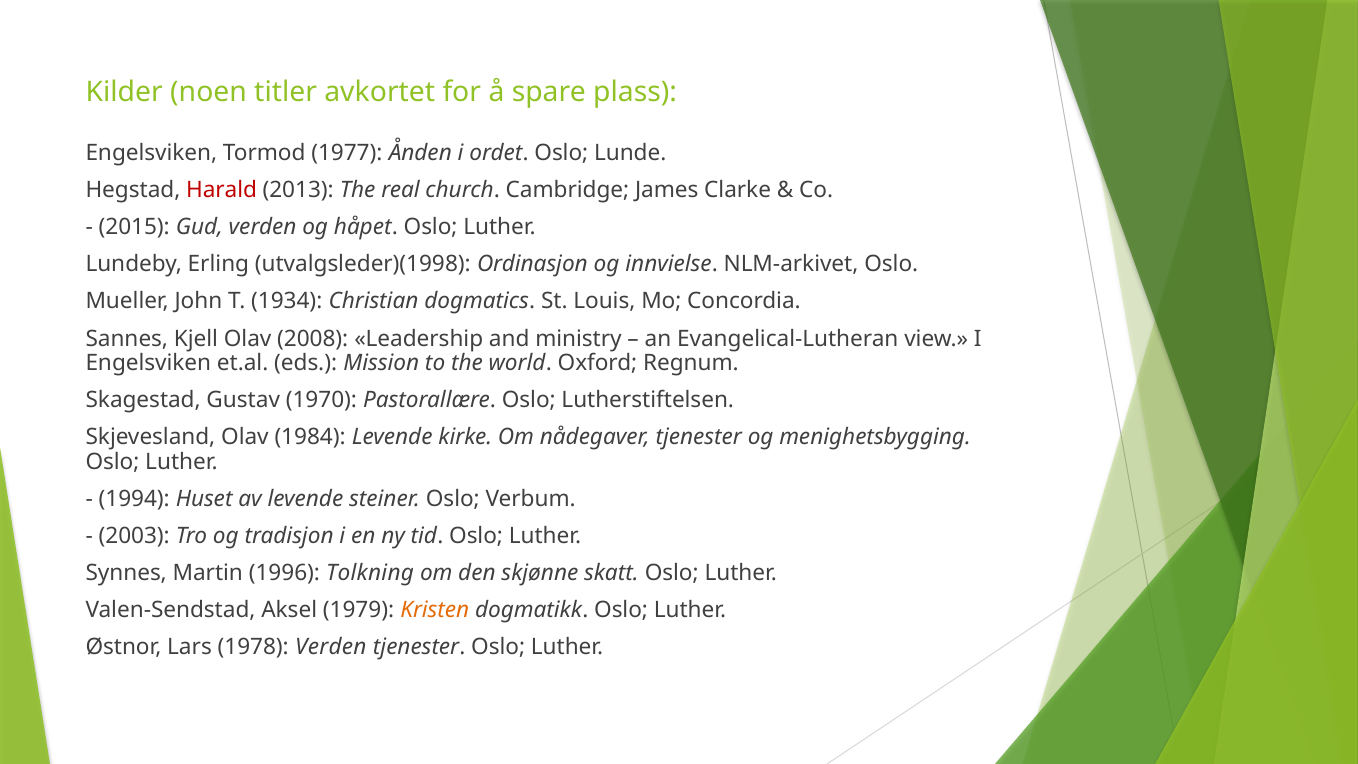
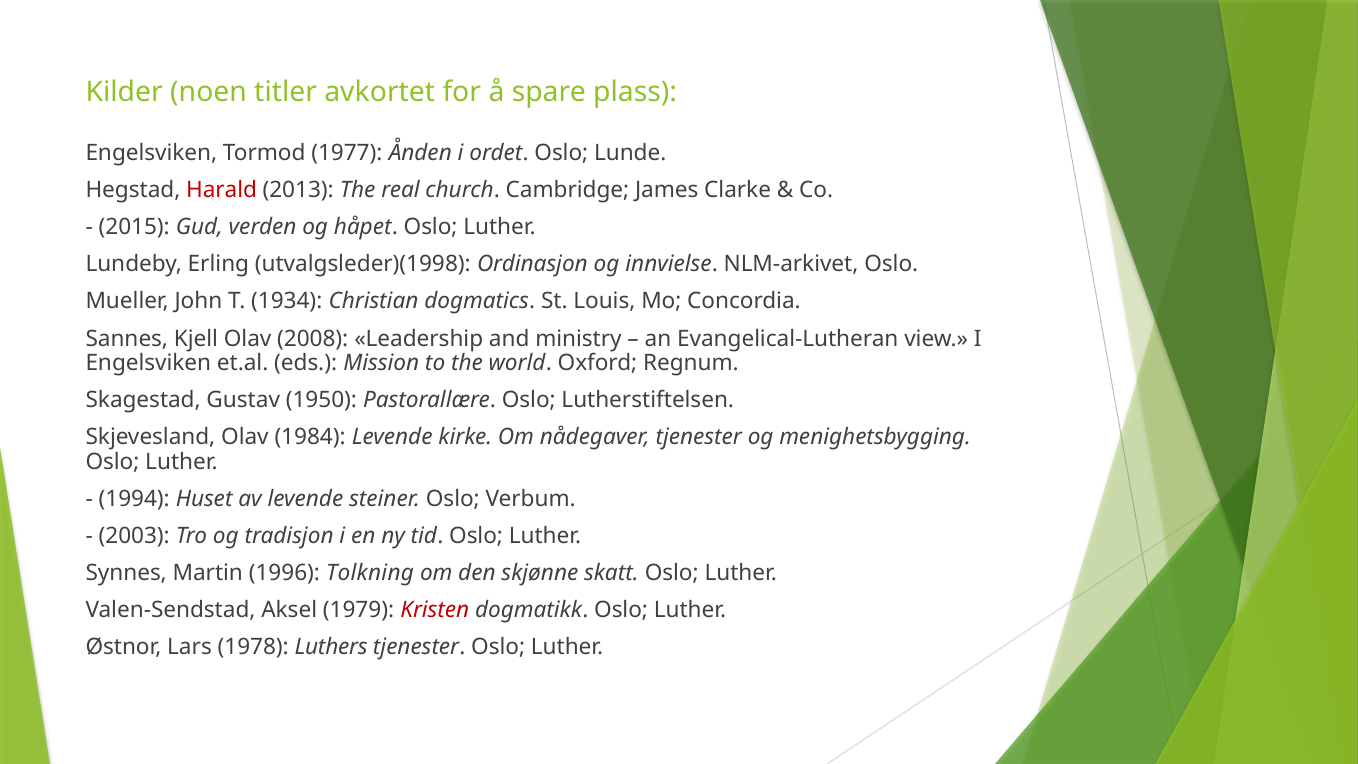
1970: 1970 -> 1950 (321, 400)
Kristen colour: orange -> red (435, 610)
1978 Verden: Verden -> Luthers (331, 647)
